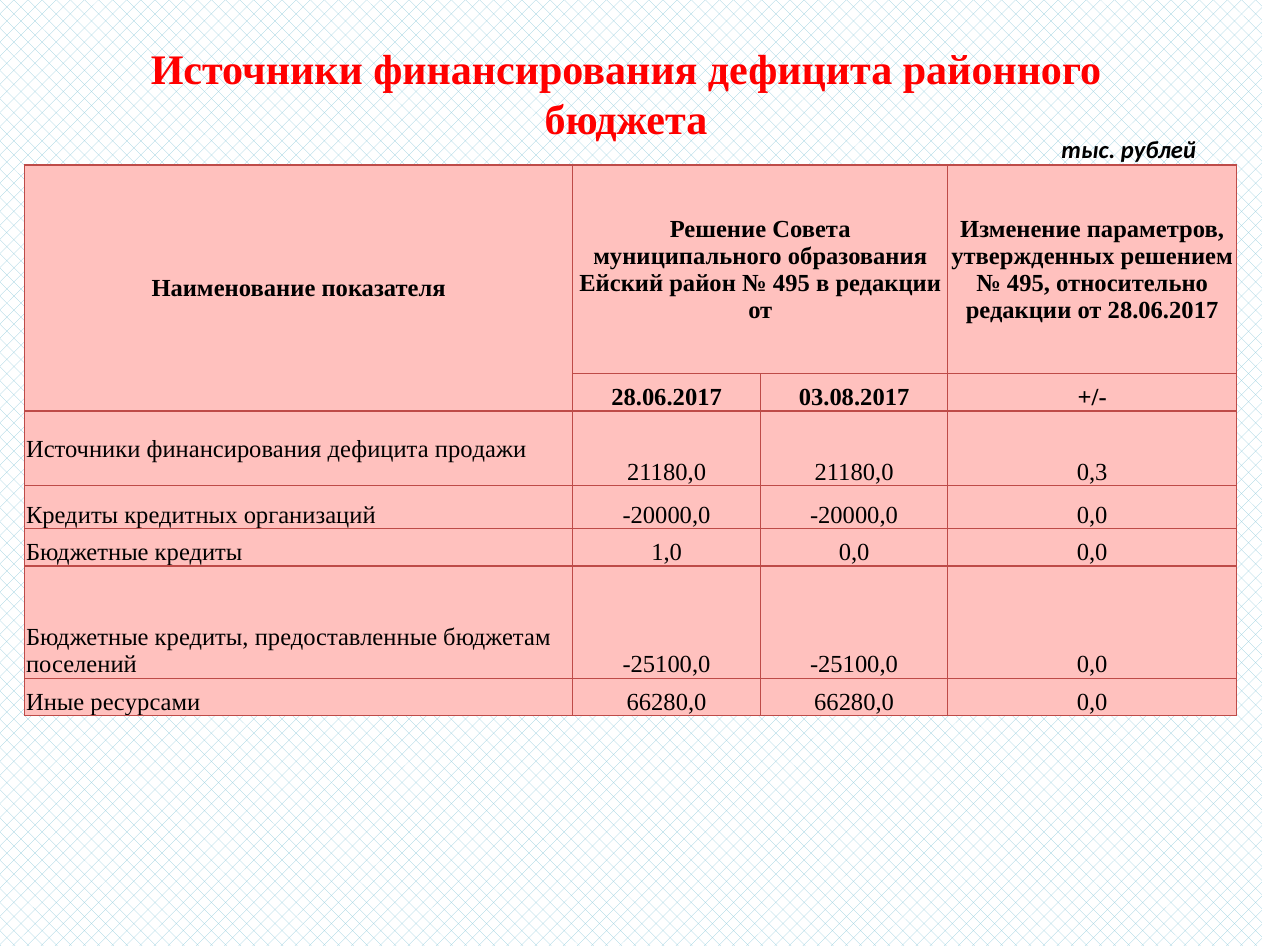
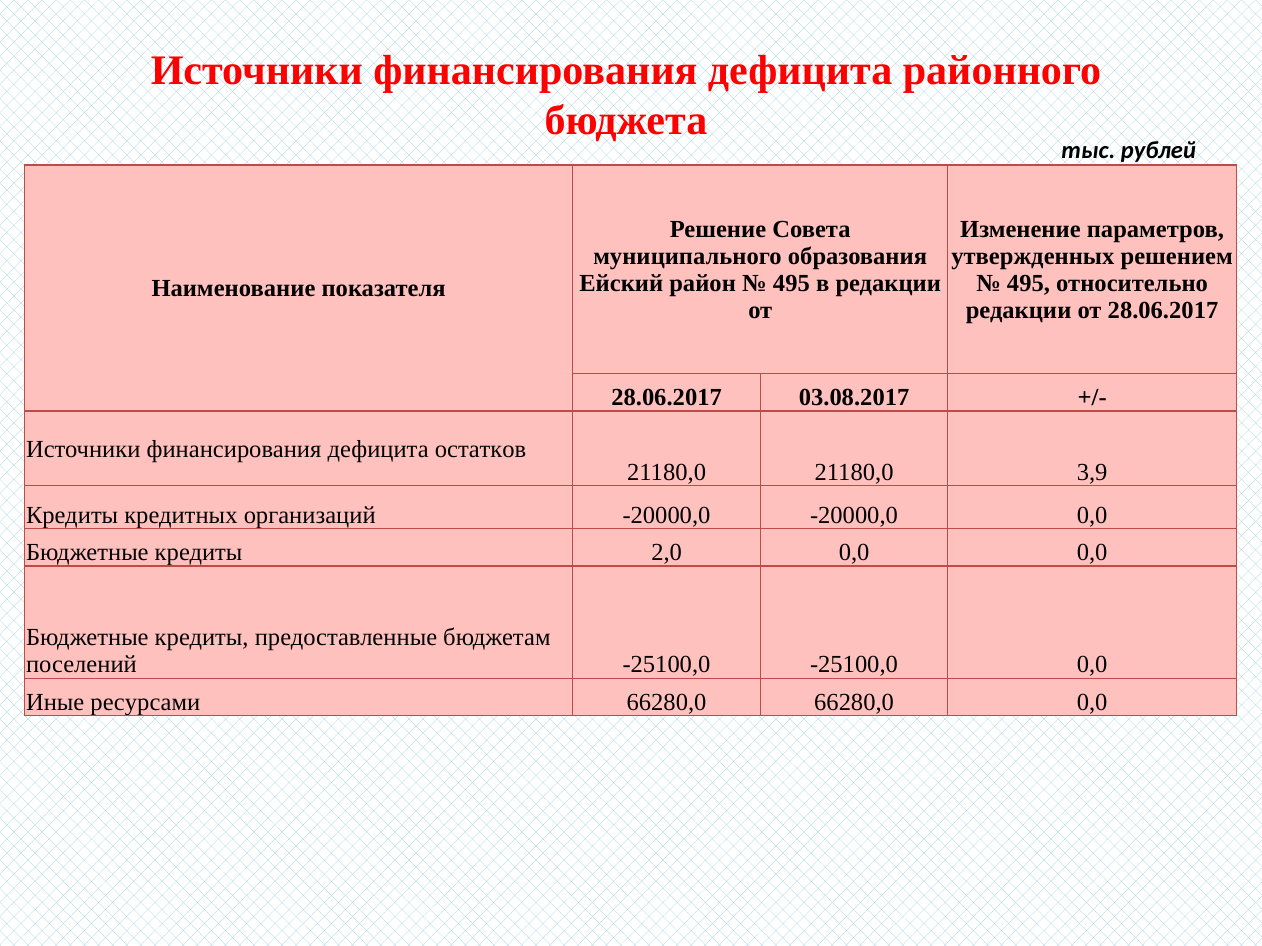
продажи: продажи -> остатков (481, 449)
0,3: 0,3 -> 3,9 (1092, 473)
1,0: 1,0 -> 2,0 (667, 553)
